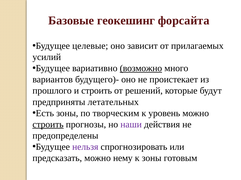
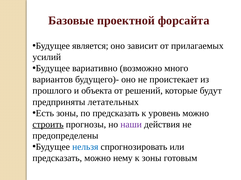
геокешинг: геокешинг -> проектной (126, 21)
целевые: целевые -> является (90, 46)
возможно underline: present -> none (141, 69)
и строить: строить -> объекта (97, 91)
по творческим: творческим -> предсказать (116, 114)
нельзя colour: purple -> blue (85, 147)
